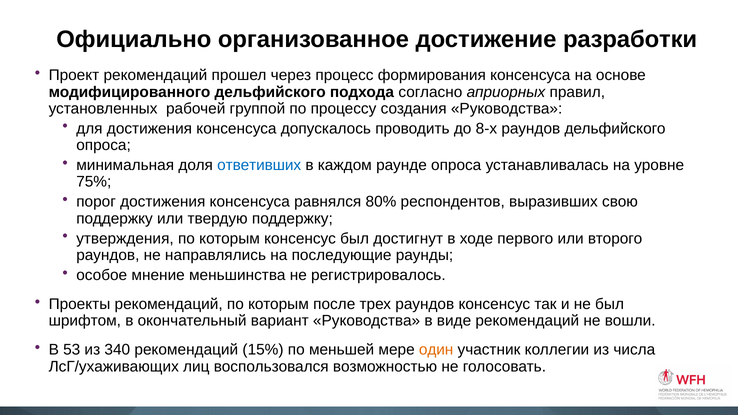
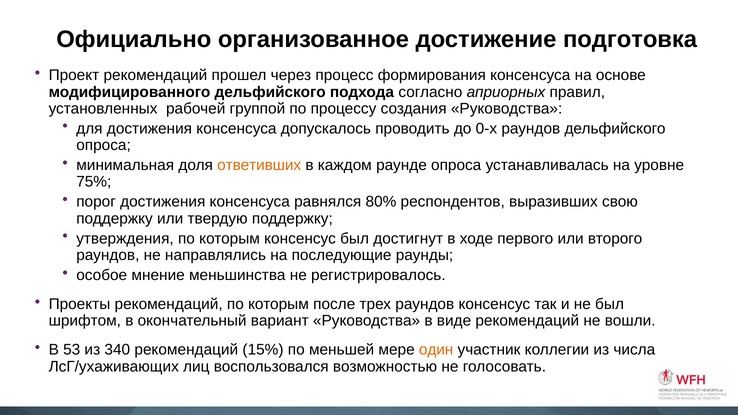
разработки: разработки -> подготовка (630, 40)
8-х: 8-х -> 0-х (486, 129)
ответивших colour: blue -> orange (259, 165)
